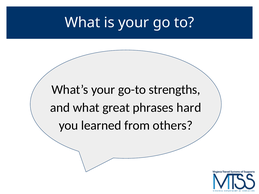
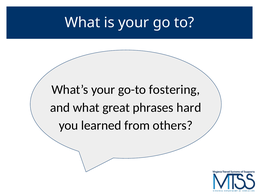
strengths: strengths -> fostering (174, 90)
